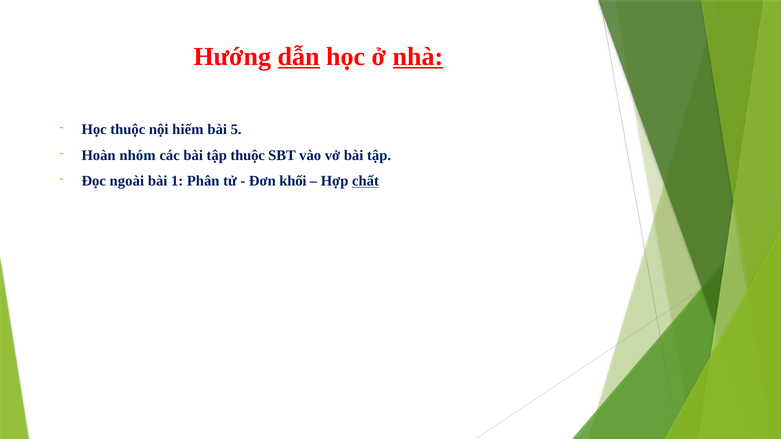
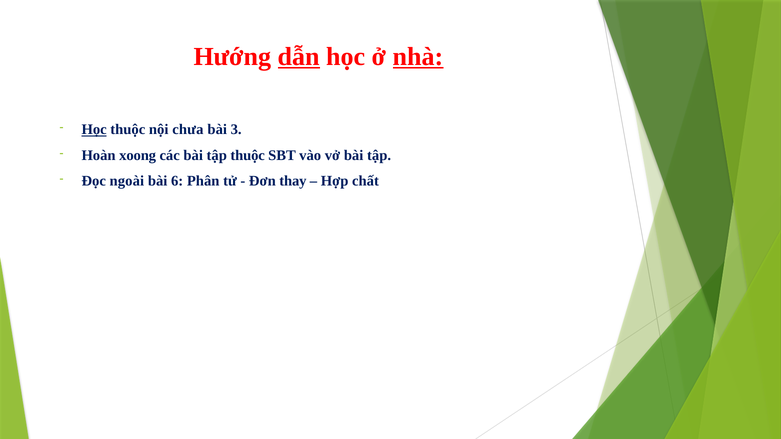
Học underline: none -> present (94, 130)
hiếm: hiếm -> chưa (188, 130)
5: 5 -> 3 (236, 130)
nhóm: nhóm -> xoong (138, 155)
1: 1 -> 6 (177, 181)
khối: khối -> thay (293, 181)
chất underline: present -> none (365, 181)
